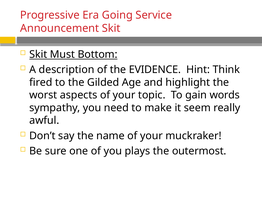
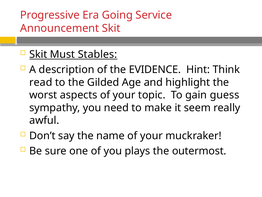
Bottom: Bottom -> Stables (98, 54)
fired: fired -> read (41, 82)
words: words -> guess (225, 95)
